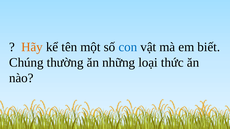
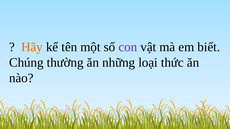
con colour: blue -> purple (128, 47)
